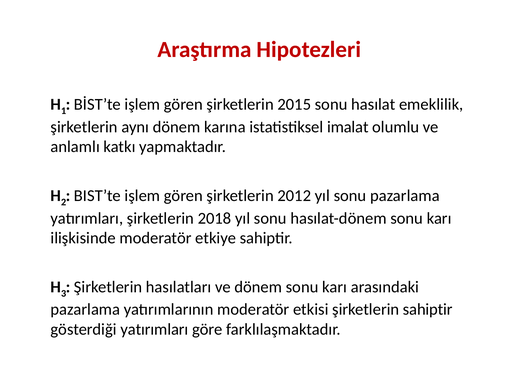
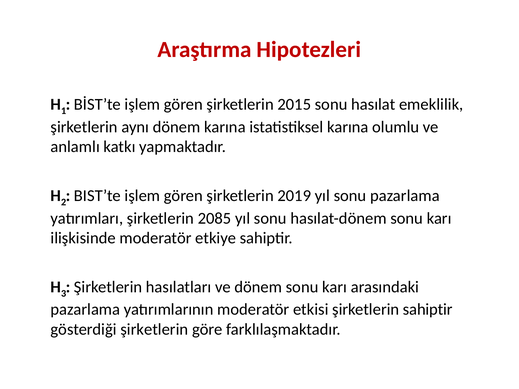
istatistiksel imalat: imalat -> karına (348, 127)
2012: 2012 -> 2019 (294, 196)
2018: 2018 -> 2085 (215, 218)
gösterdiği yatırımları: yatırımları -> şirketlerin (154, 330)
